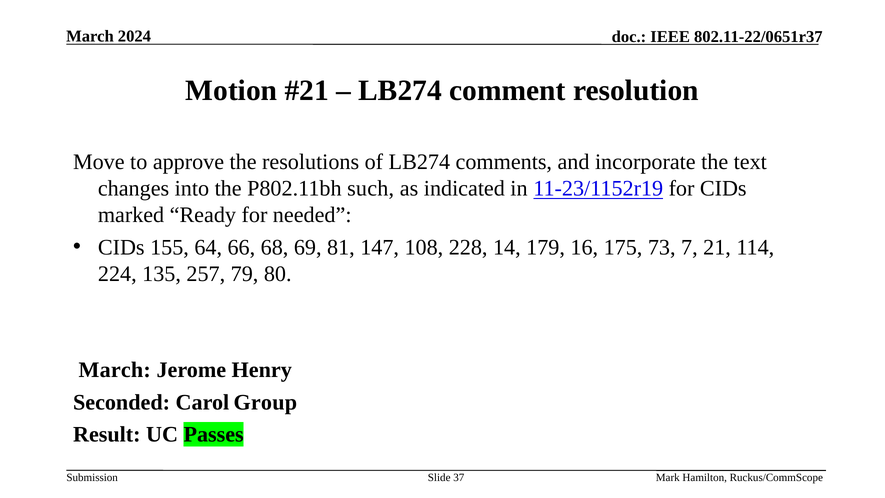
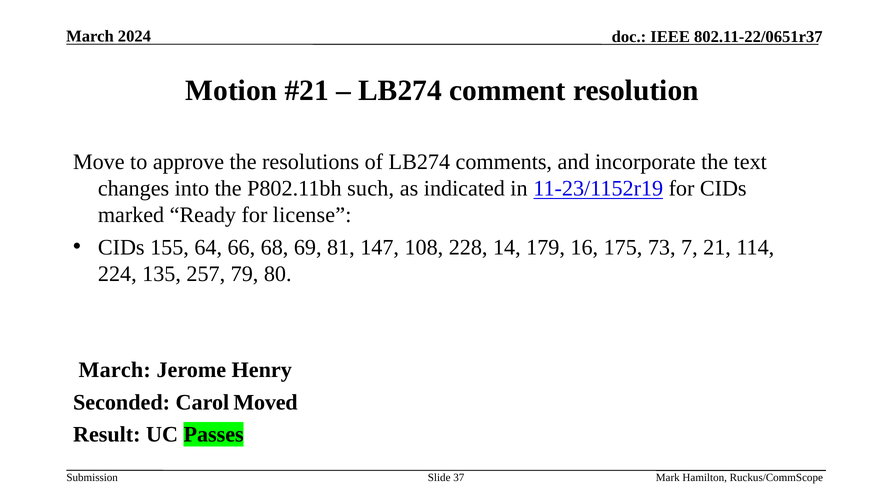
needed: needed -> license (312, 215)
Group: Group -> Moved (266, 402)
